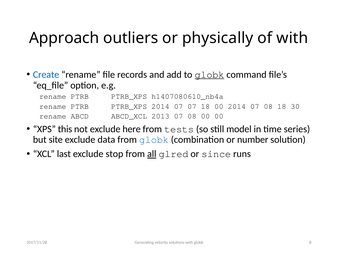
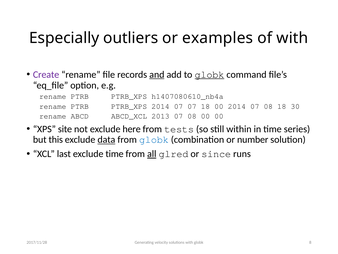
Approach: Approach -> Especially (64, 38)
physically: physically -> examples (218, 38)
Create colour: blue -> purple (46, 74)
and underline: none -> present (157, 74)
this: this -> site (65, 129)
model: model -> within (239, 129)
site: site -> this (56, 139)
data underline: none -> present (106, 139)
exclude stop: stop -> time (115, 154)
